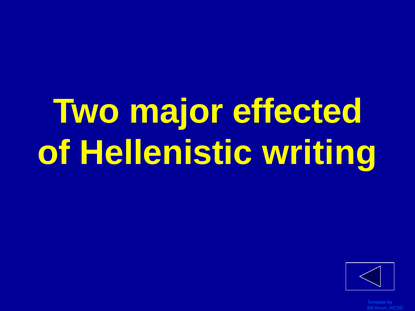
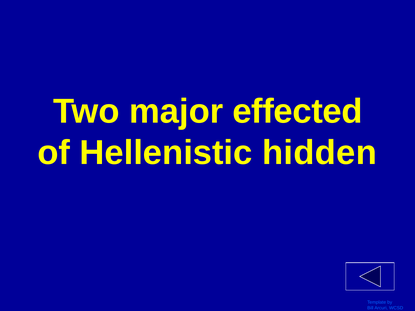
writing: writing -> hidden (319, 153)
